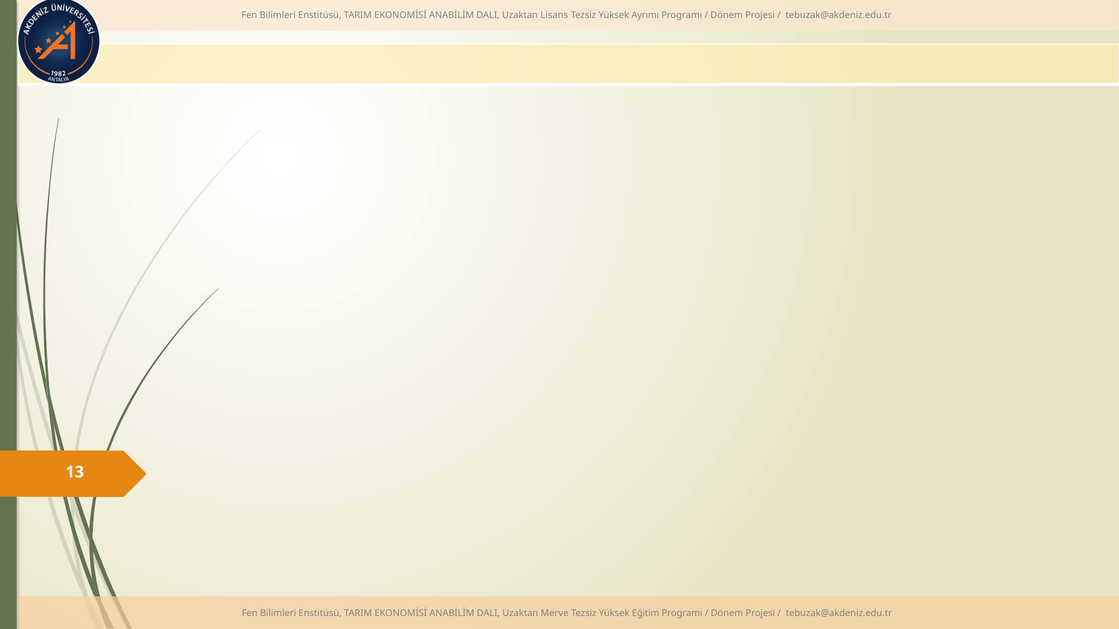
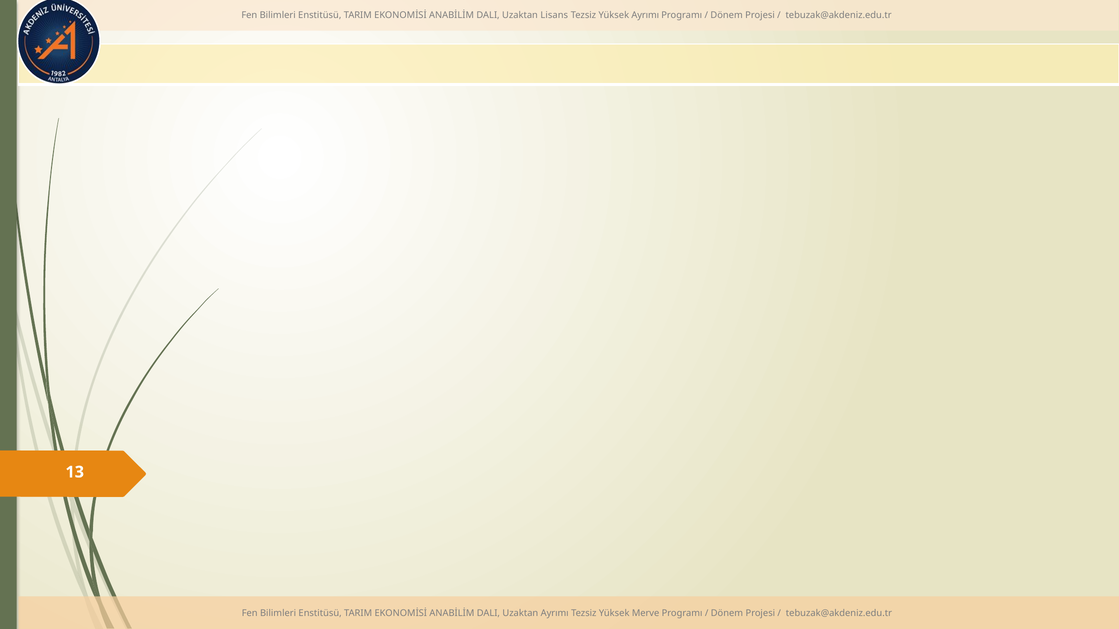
Uzaktan Merve: Merve -> Ayrımı (555, 614)
Eğitim: Eğitim -> Merve (646, 614)
